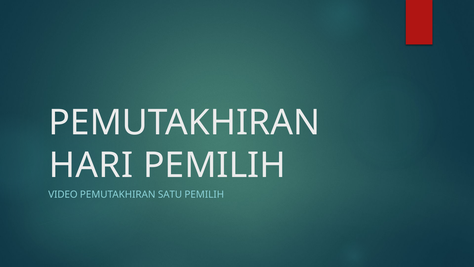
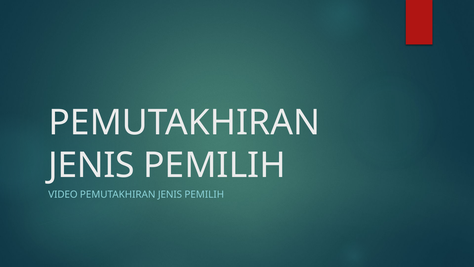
HARI: HARI -> JENIS (91, 165)
SATU: SATU -> JENIS (170, 194)
